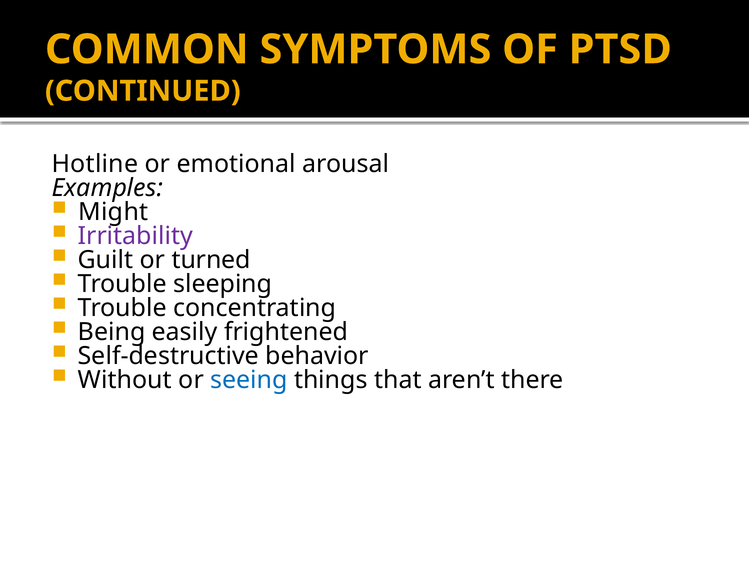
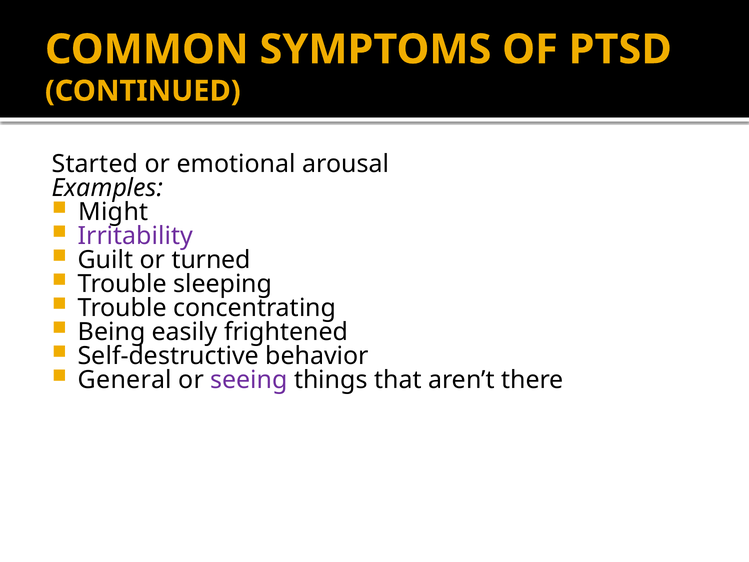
Hotline: Hotline -> Started (95, 164)
Without: Without -> General (125, 380)
seeing colour: blue -> purple (249, 380)
